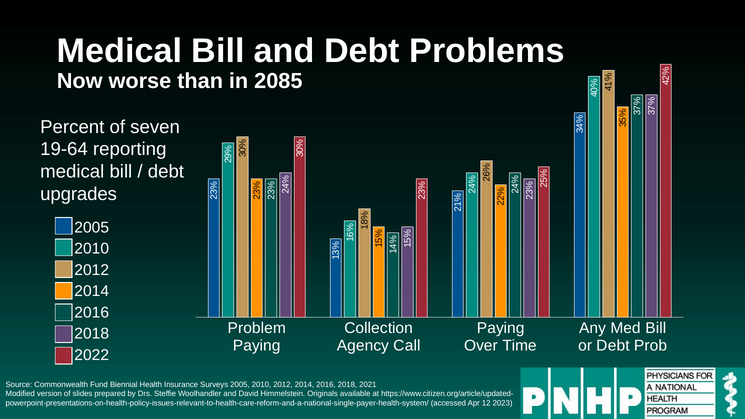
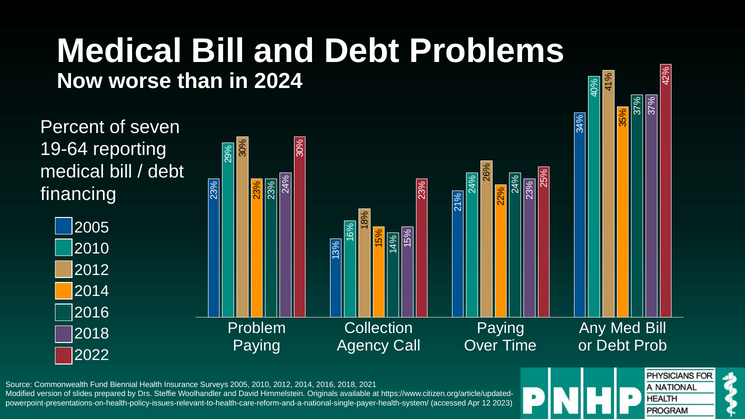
2085: 2085 -> 2024 (278, 81)
upgrades: upgrades -> financing (78, 194)
